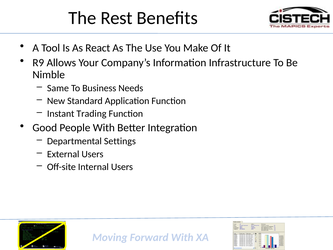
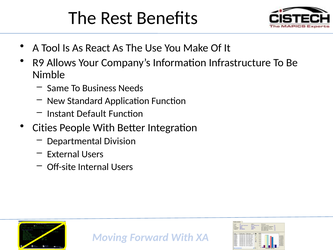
Trading: Trading -> Default (91, 114)
Good: Good -> Cities (45, 128)
Settings: Settings -> Division (120, 141)
